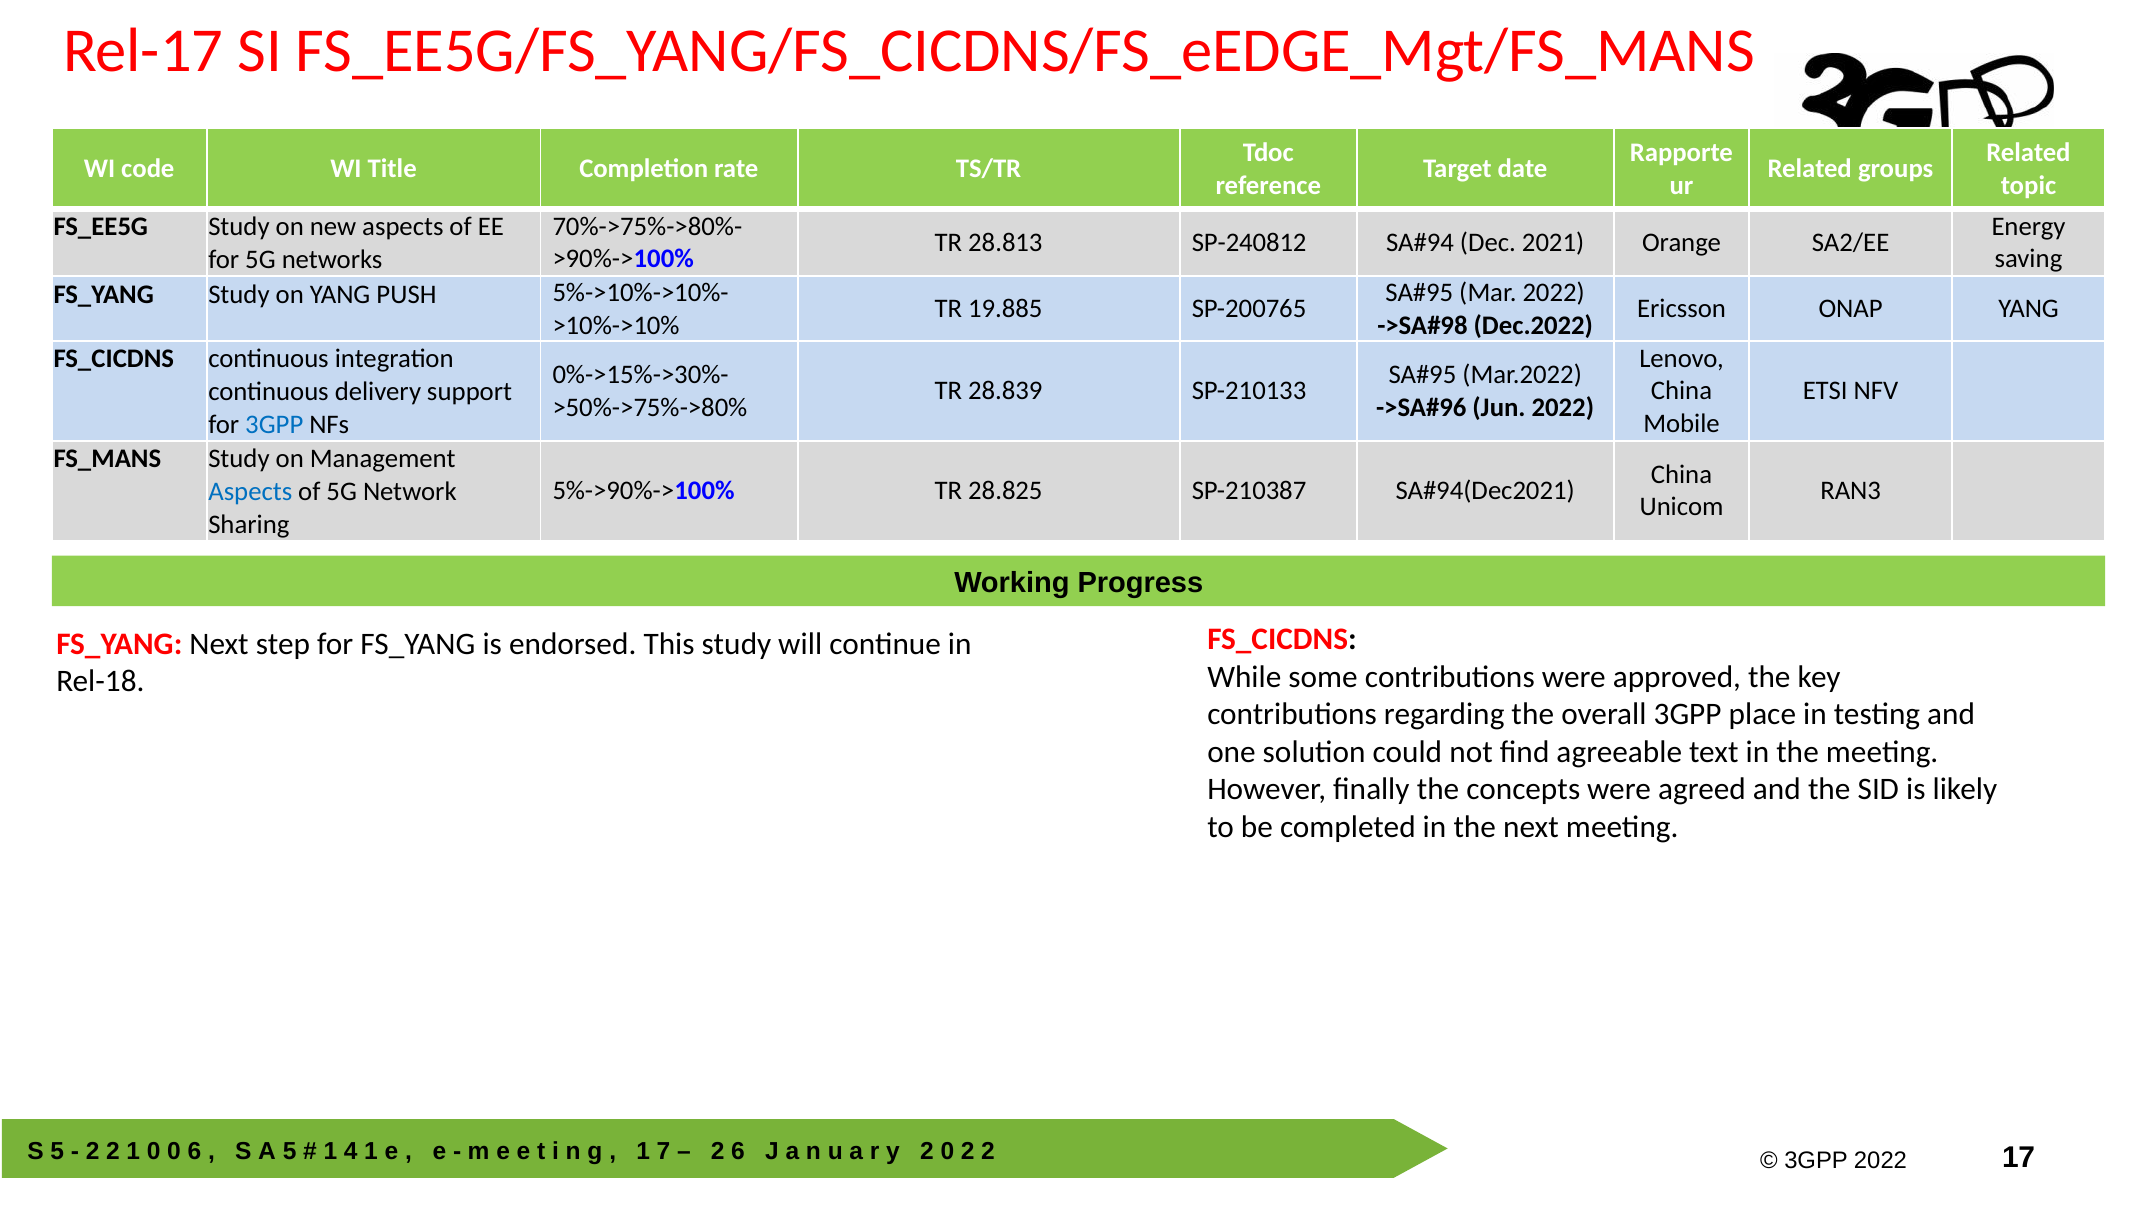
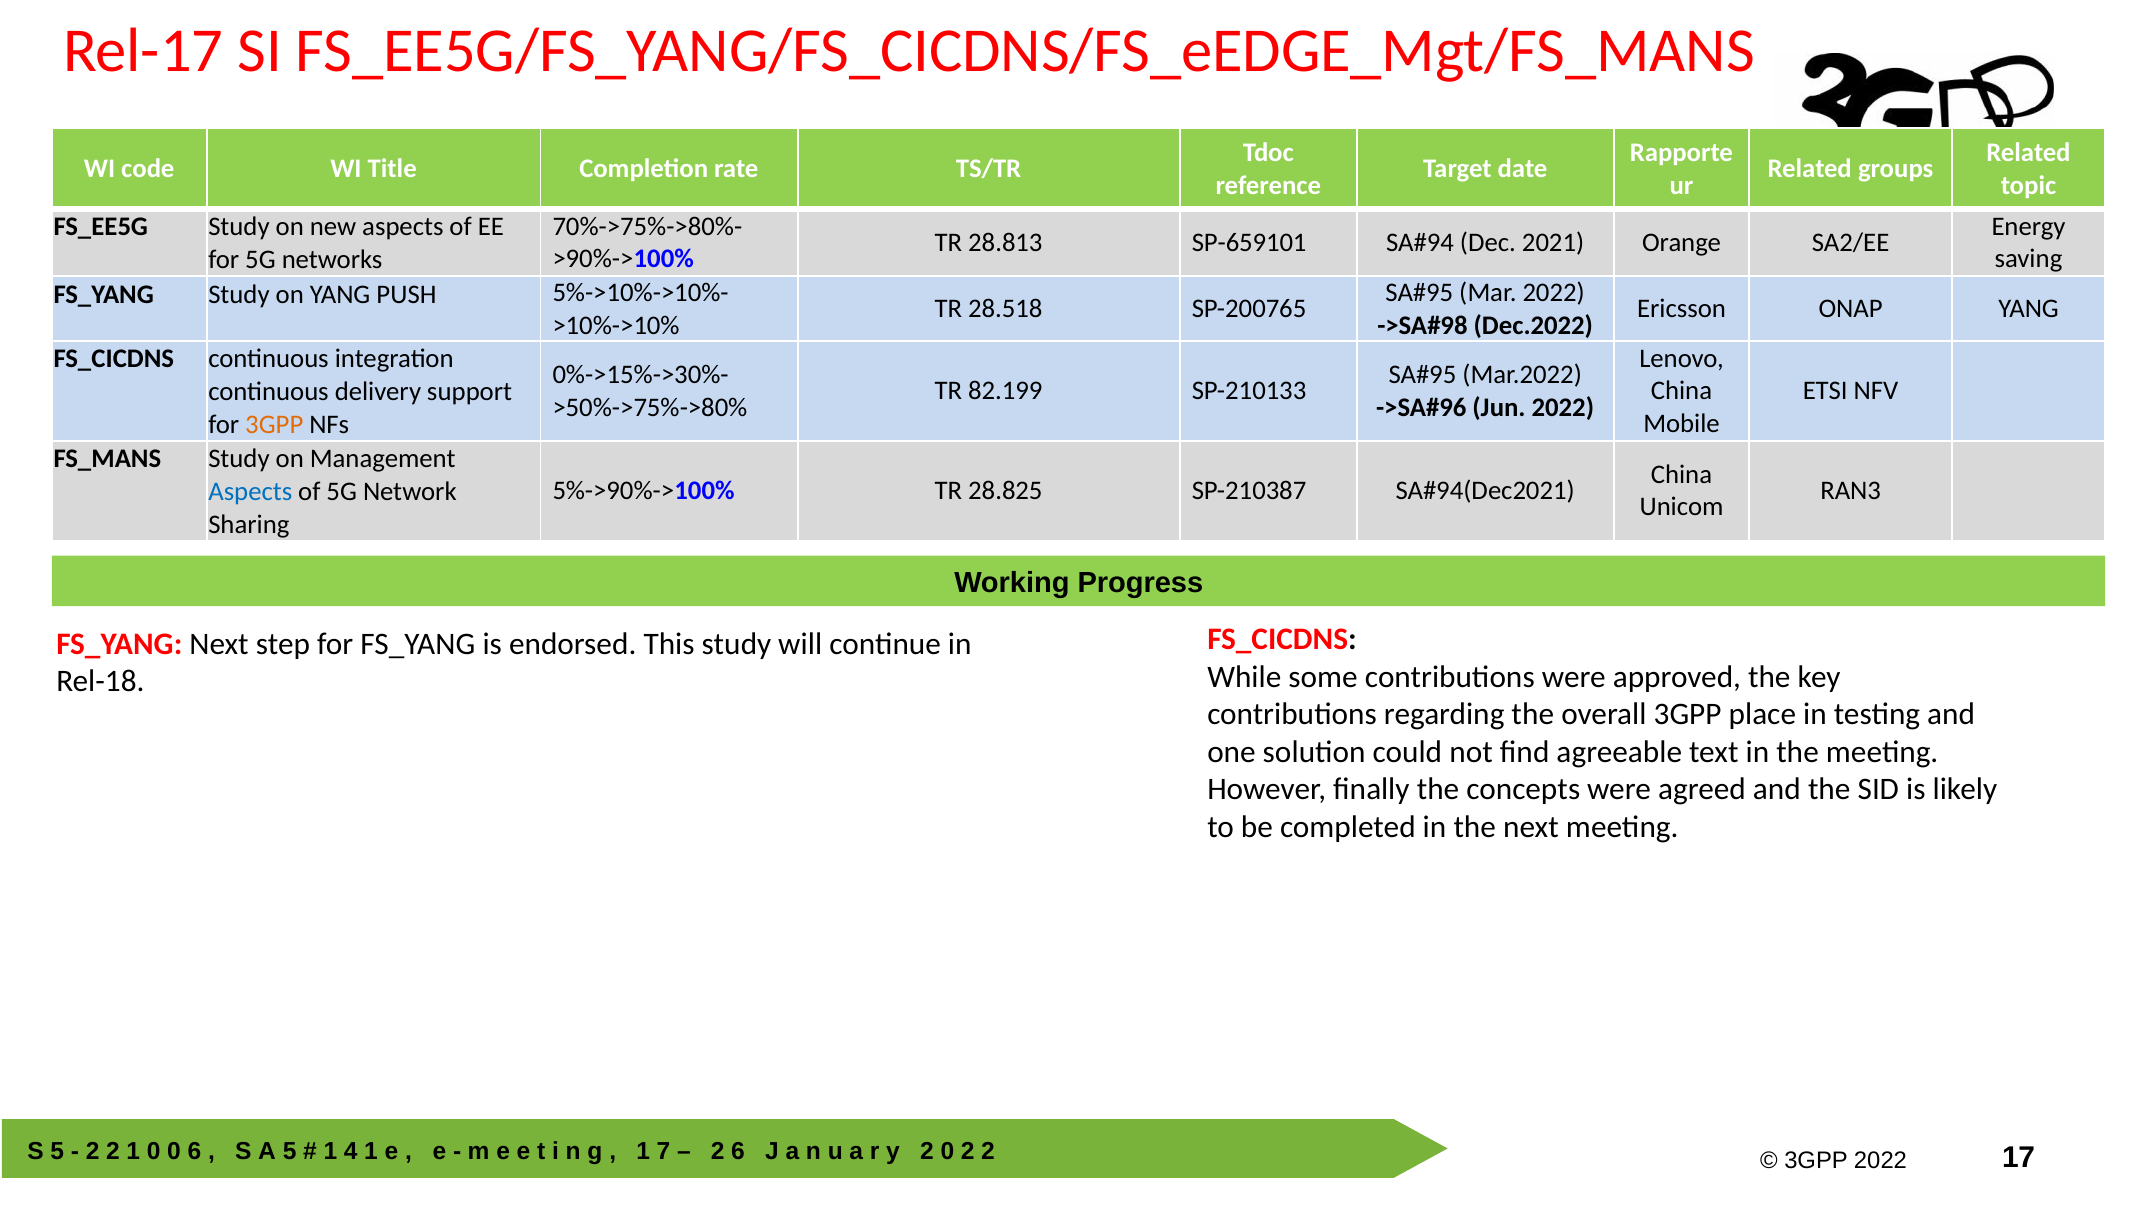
SP-240812: SP-240812 -> SP-659101 (1249, 243)
19.885: 19.885 -> 28.518 (1005, 309)
28.839: 28.839 -> 82.199 (1005, 391)
3GPP colour: blue -> orange (274, 424)
